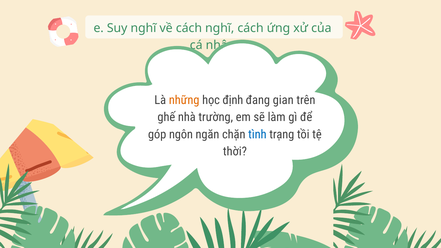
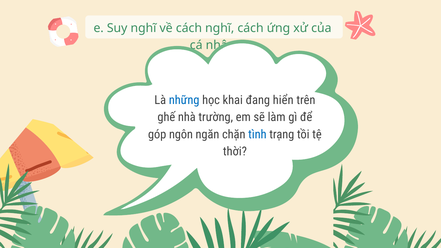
những colour: orange -> blue (184, 100)
định: định -> khai (233, 100)
gian: gian -> hiển (283, 100)
